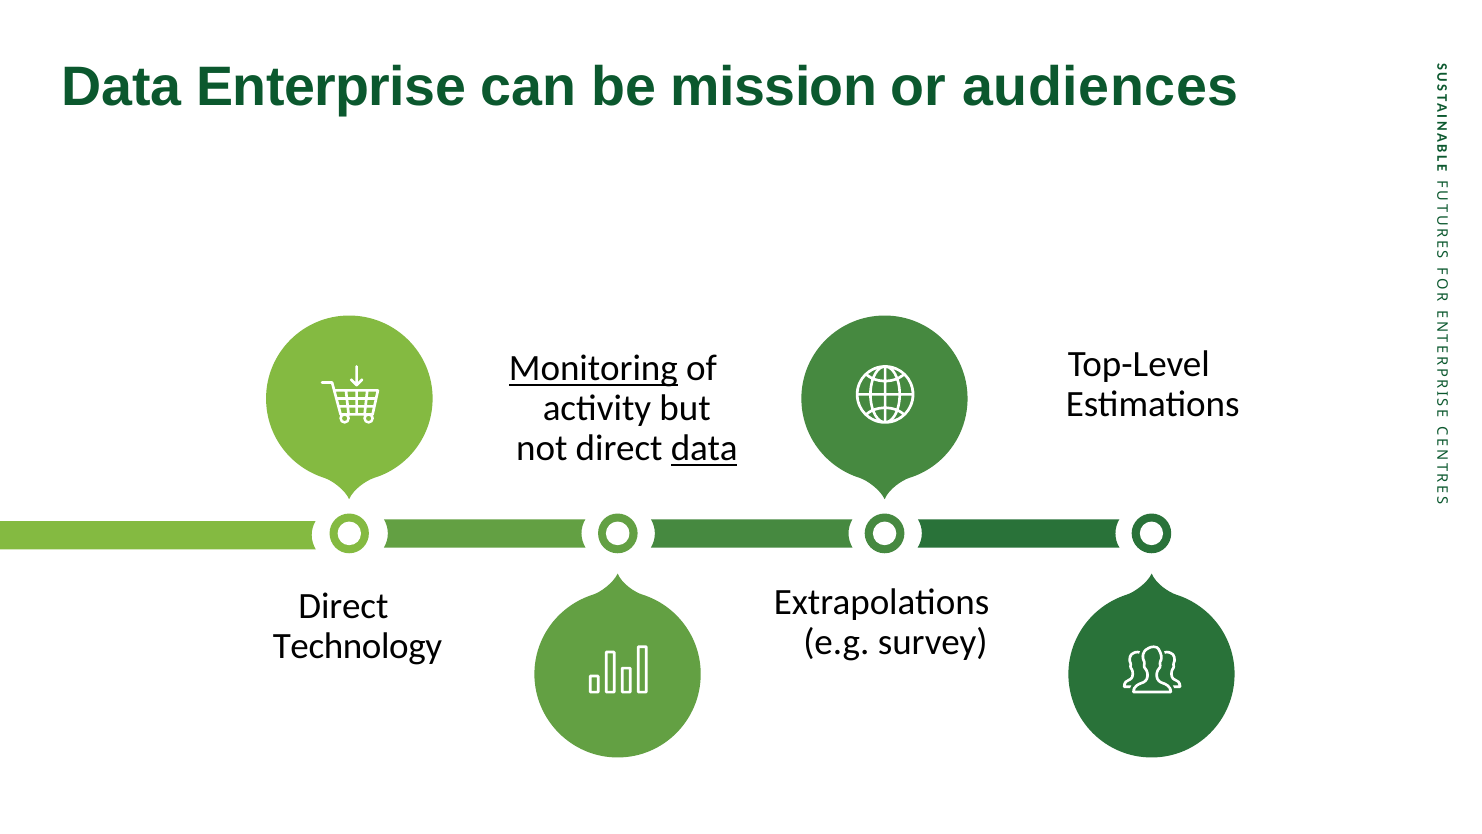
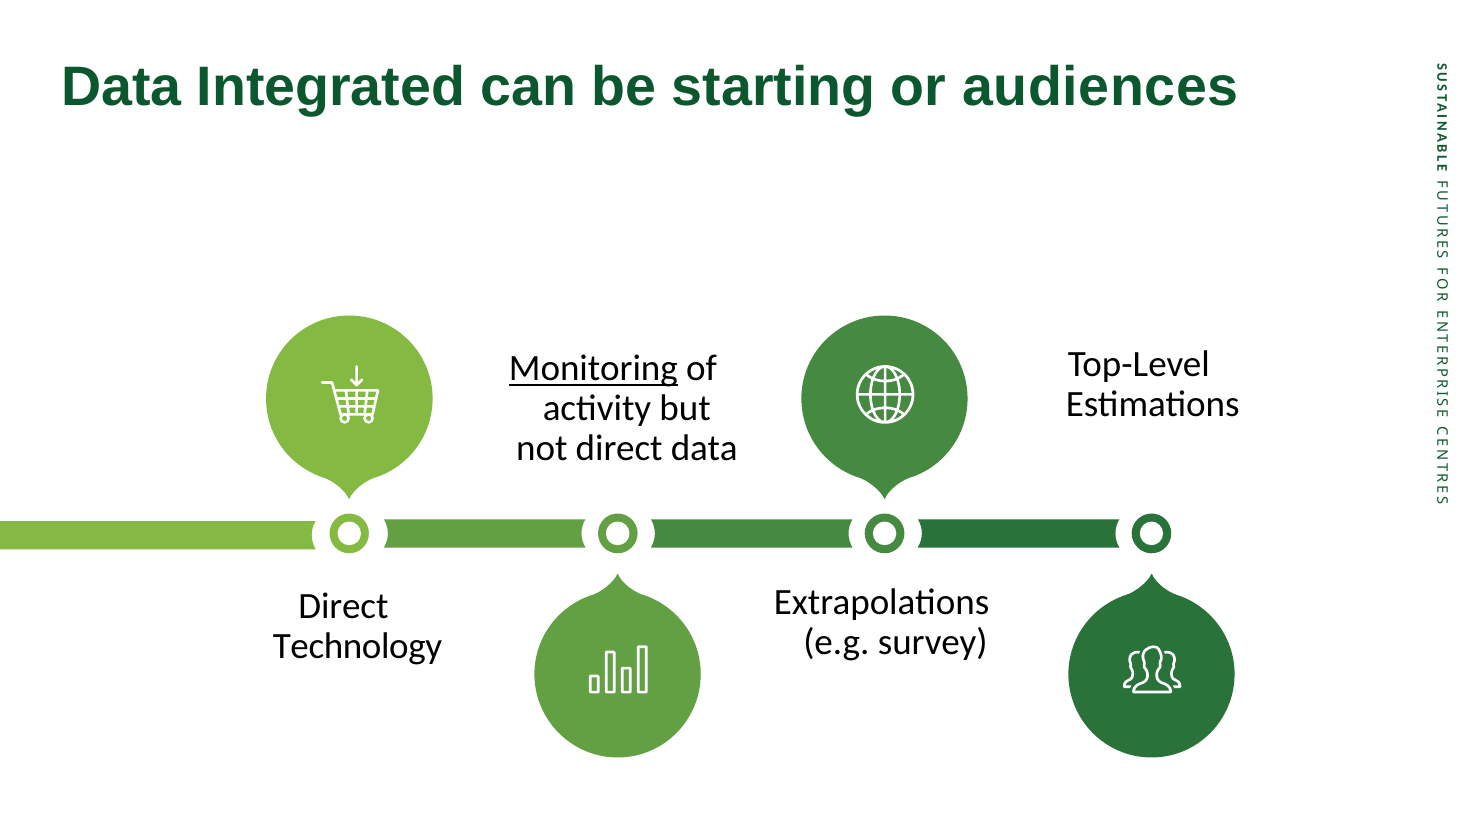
Enterprise: Enterprise -> Integrated (331, 88)
mission: mission -> starting (774, 88)
data underline: present -> none (704, 449)
